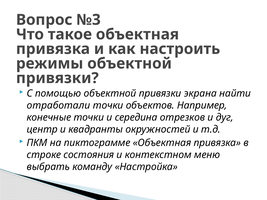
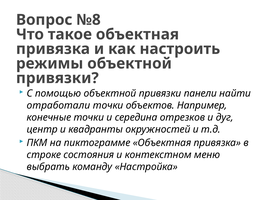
№3: №3 -> №8 (89, 20)
экрана: экрана -> панели (200, 93)
